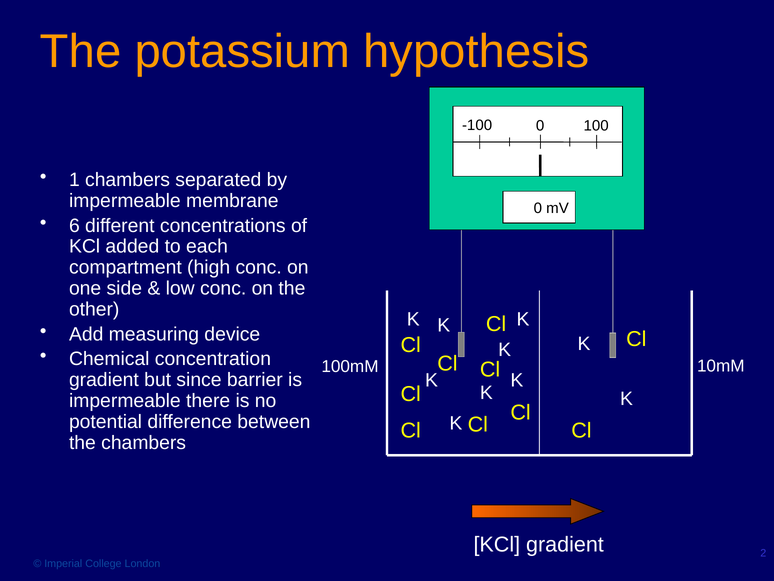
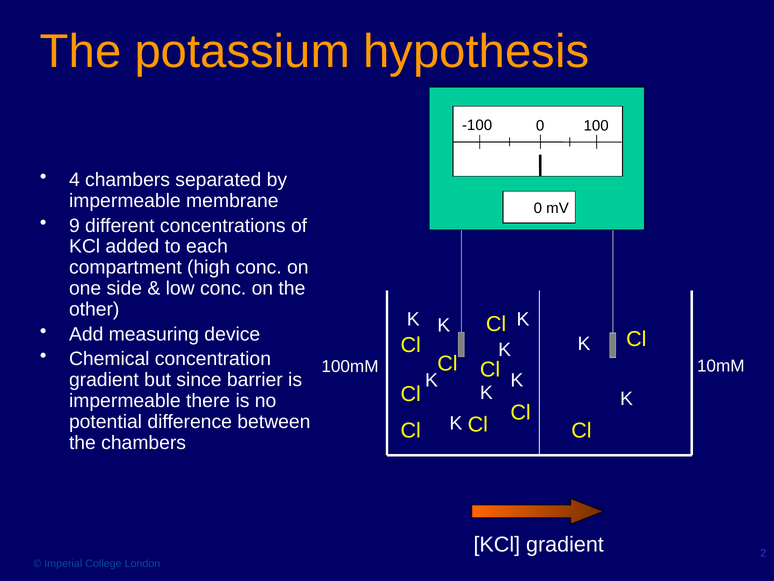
1: 1 -> 4 (74, 180)
6: 6 -> 9 (74, 225)
